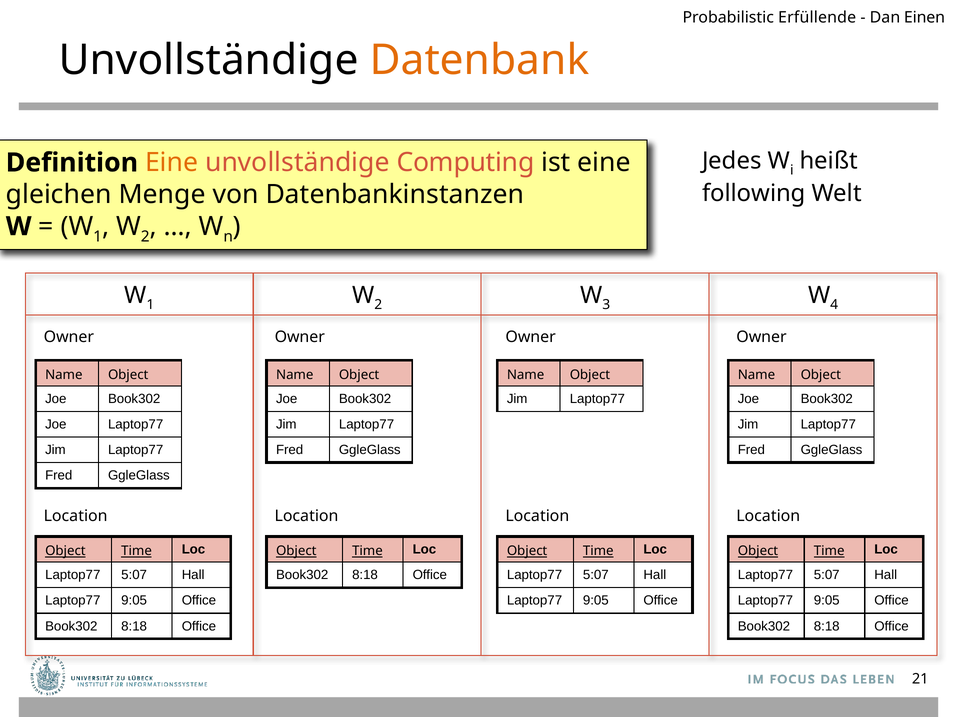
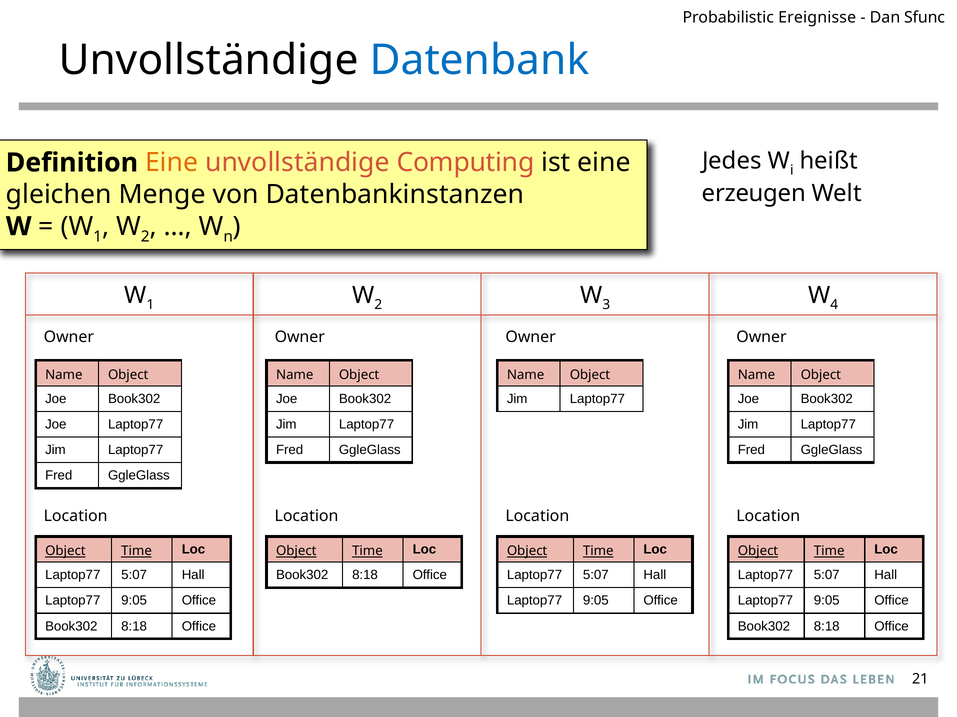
Erfüllende: Erfüllende -> Ereignisse (817, 17)
Einen: Einen -> Sfunc (924, 17)
Datenbank colour: orange -> blue (479, 61)
following: following -> erzeugen (754, 194)
